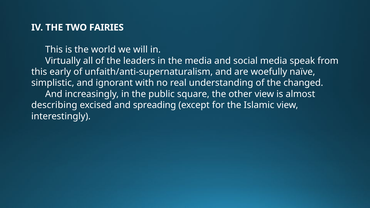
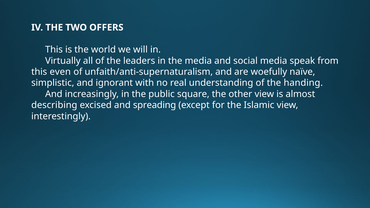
FAIRIES: FAIRIES -> OFFERS (106, 27)
early: early -> even (60, 72)
changed: changed -> handing (303, 83)
